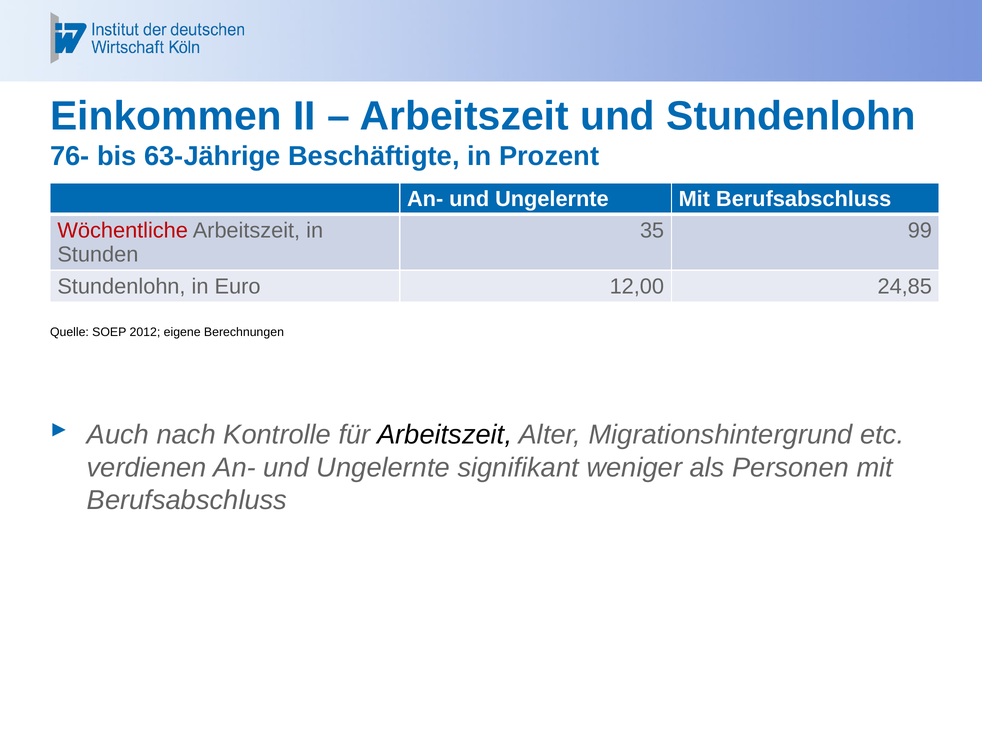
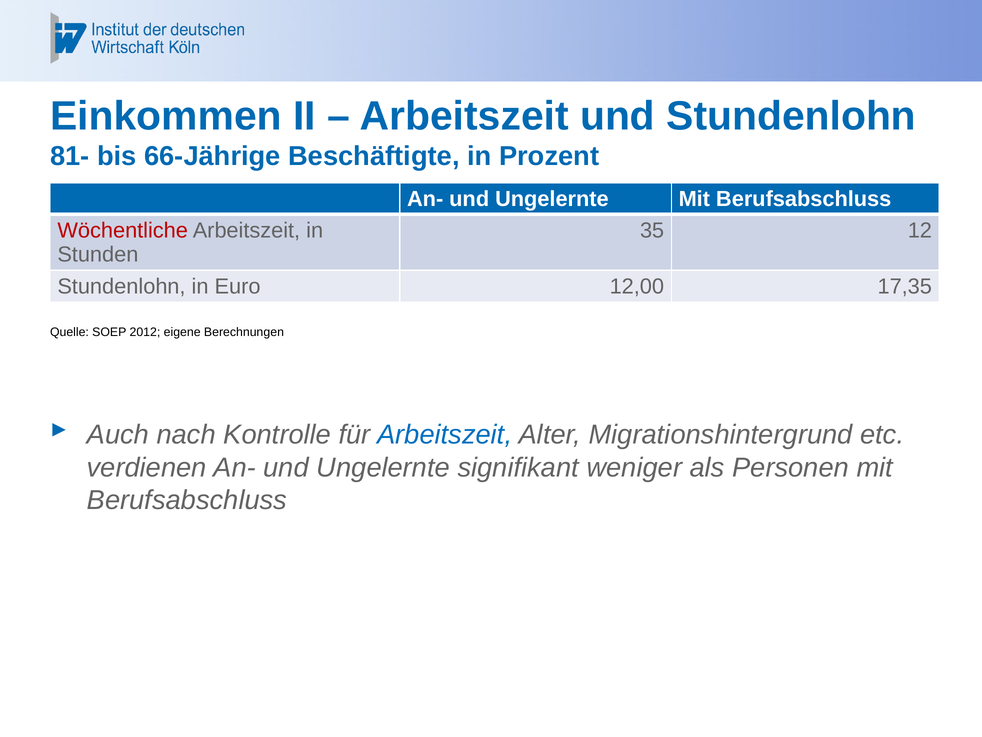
76-: 76- -> 81- (70, 156)
63-Jährige: 63-Jährige -> 66-Jährige (212, 156)
99: 99 -> 12 (920, 230)
24,85: 24,85 -> 17,35 (905, 286)
Arbeitszeit colour: black -> blue (445, 435)
